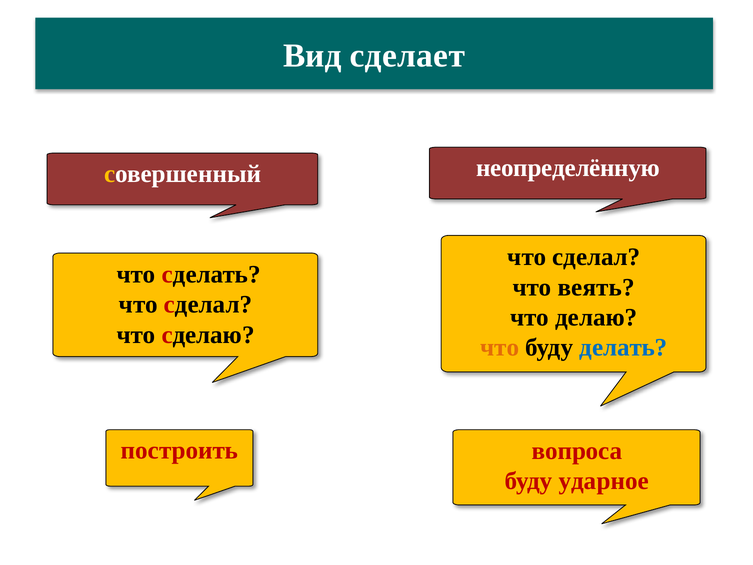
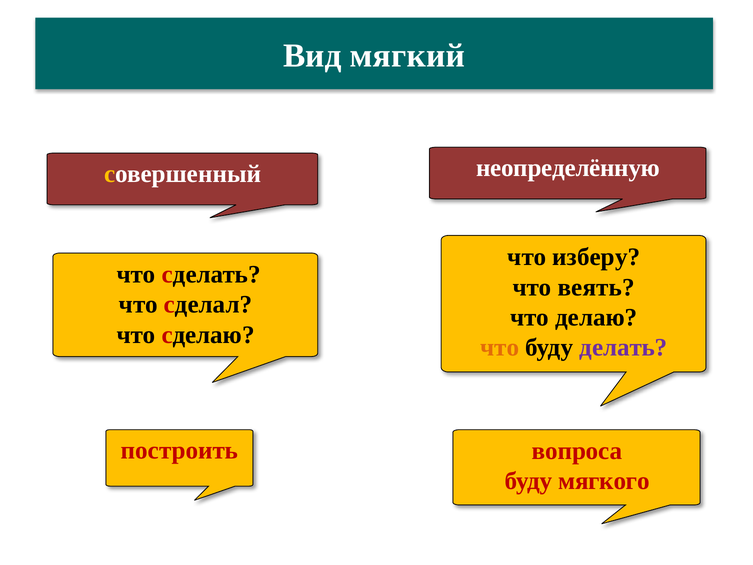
сделает: сделает -> мягкий (407, 56)
сделал: сделал -> изберу (596, 257)
делать colour: blue -> purple (623, 347)
ударное: ударное -> мягкого (604, 481)
